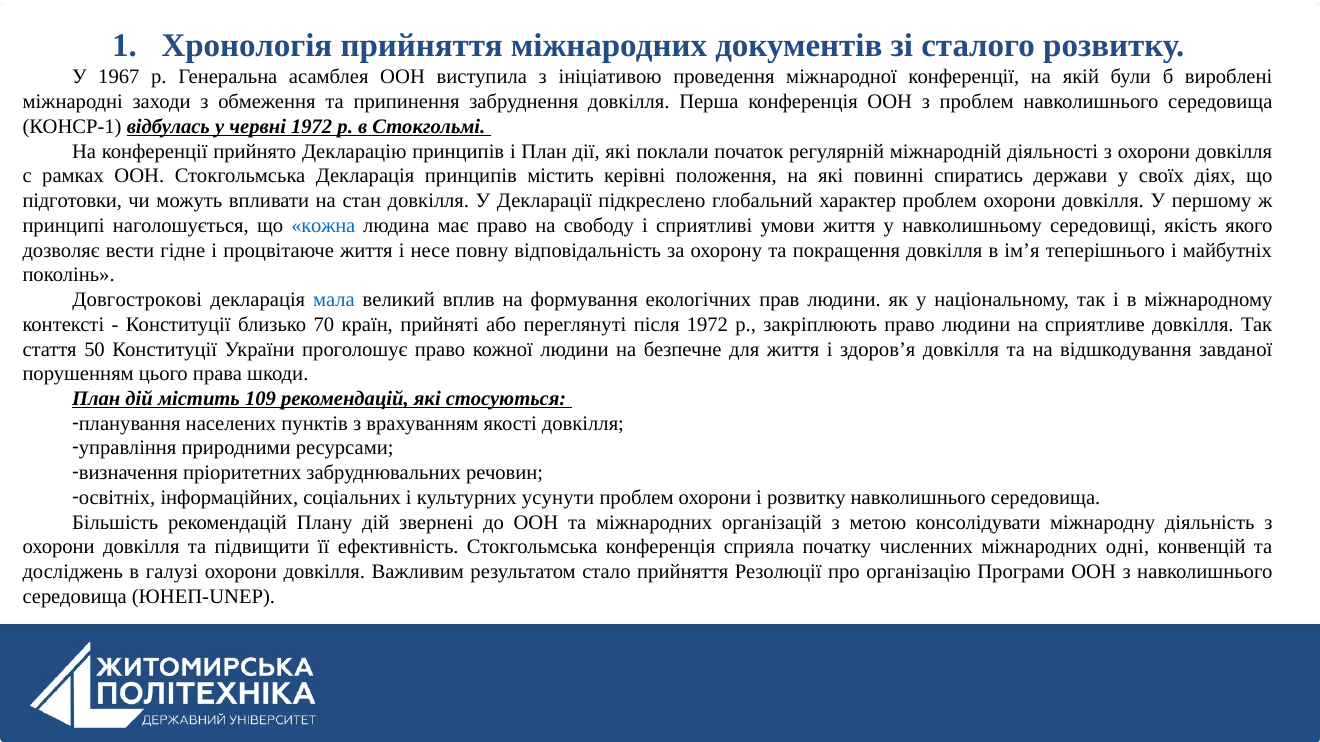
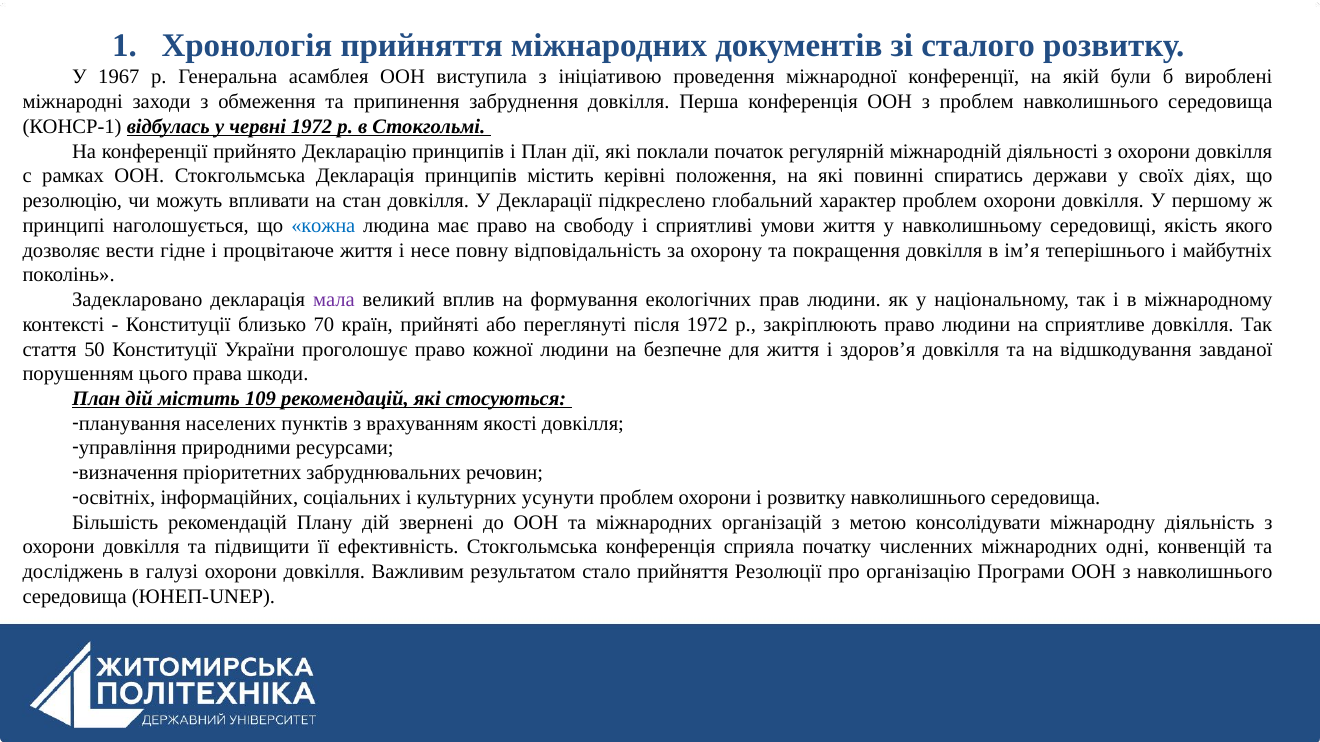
підготовки: підготовки -> резолюцію (72, 201)
Довгострокові: Довгострокові -> Задекларовано (137, 300)
мала colour: blue -> purple (334, 300)
